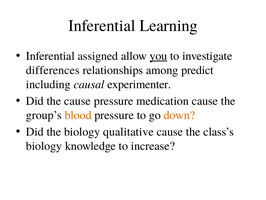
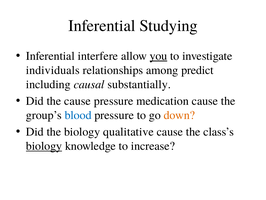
Learning: Learning -> Studying (169, 26)
assigned: assigned -> interfere (98, 56)
differences: differences -> individuals (53, 70)
experimenter: experimenter -> substantially (139, 84)
blood colour: orange -> blue (78, 115)
biology underline: none -> present (44, 146)
